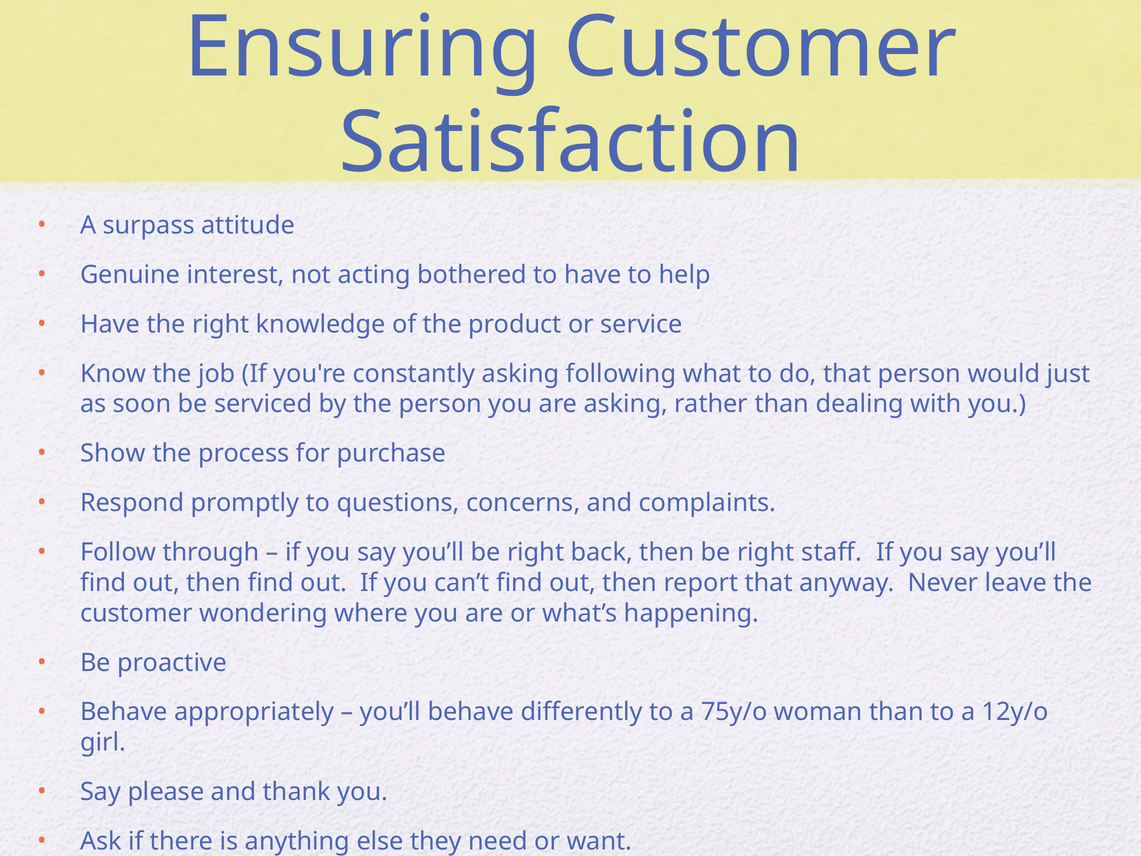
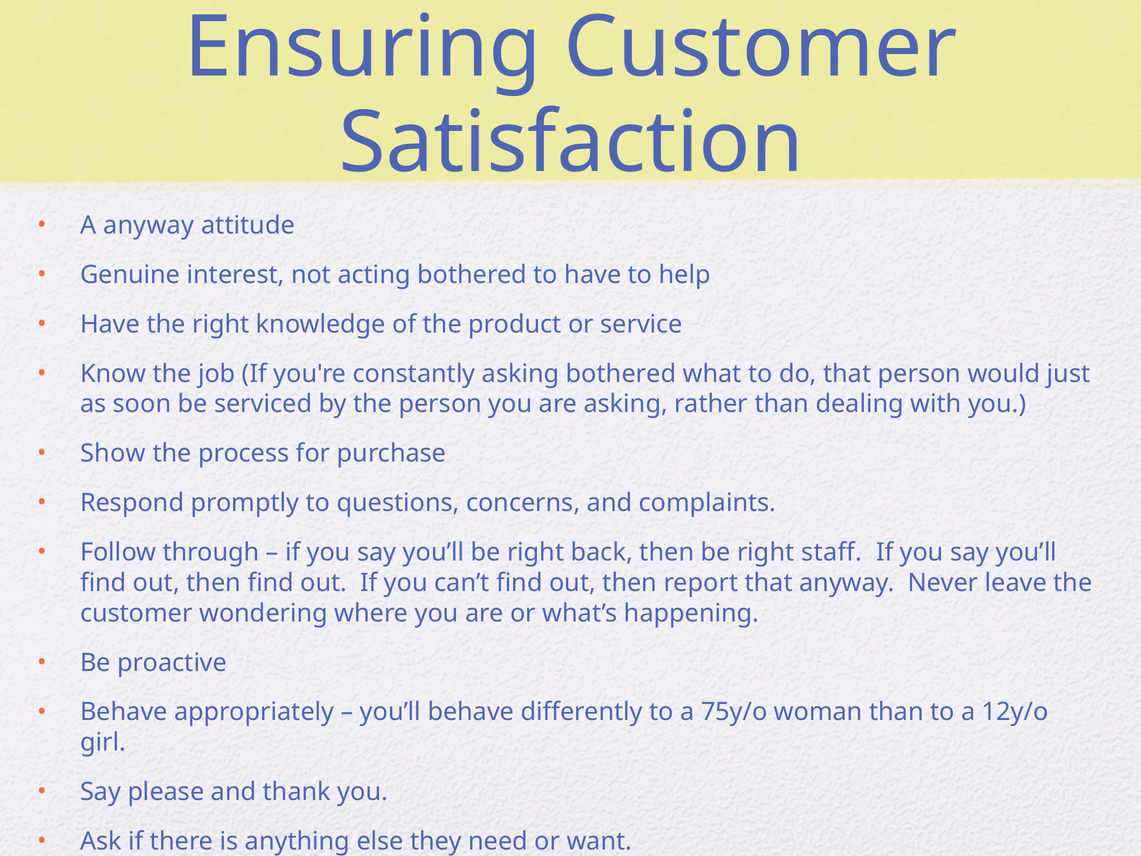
A surpass: surpass -> anyway (149, 225)
asking following: following -> bothered (621, 374)
